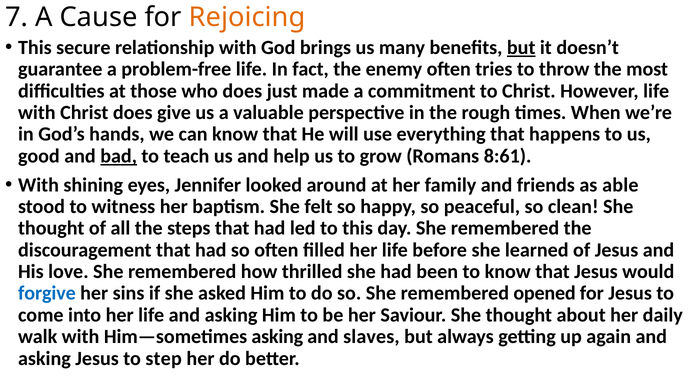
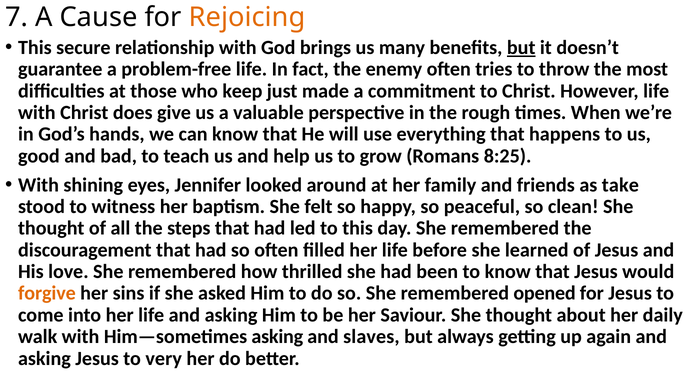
who does: does -> keep (242, 91)
bad underline: present -> none (119, 156)
8:61: 8:61 -> 8:25 (508, 156)
able: able -> take (620, 185)
forgive colour: blue -> orange (47, 293)
step: step -> very (164, 358)
